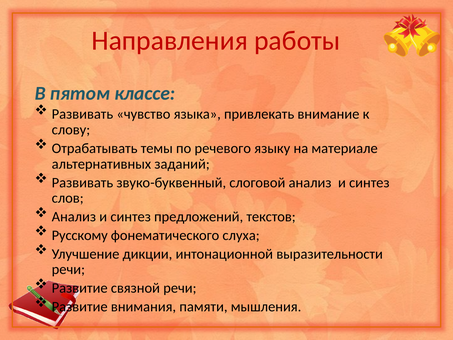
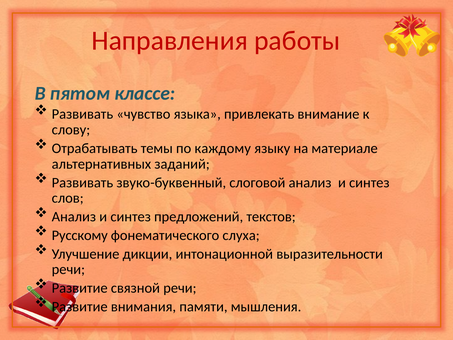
речевого: речевого -> каждому (223, 148)
